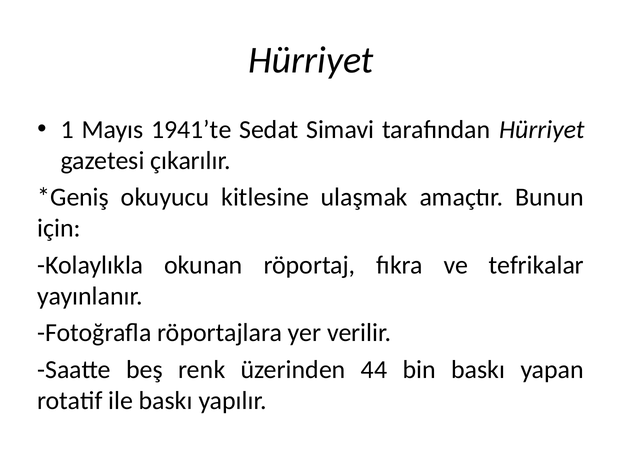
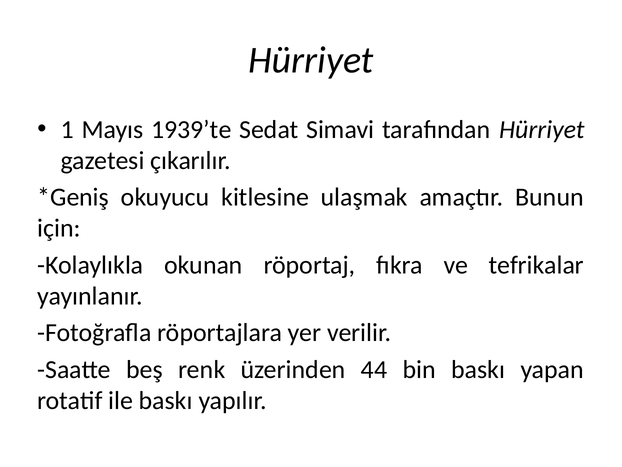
1941’te: 1941’te -> 1939’te (191, 129)
